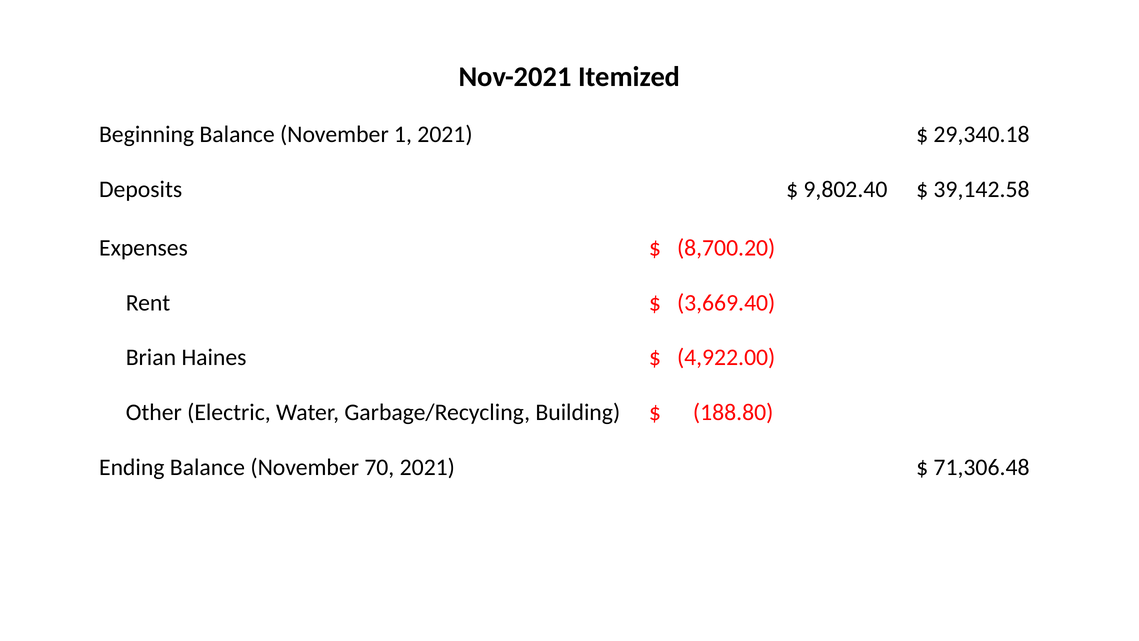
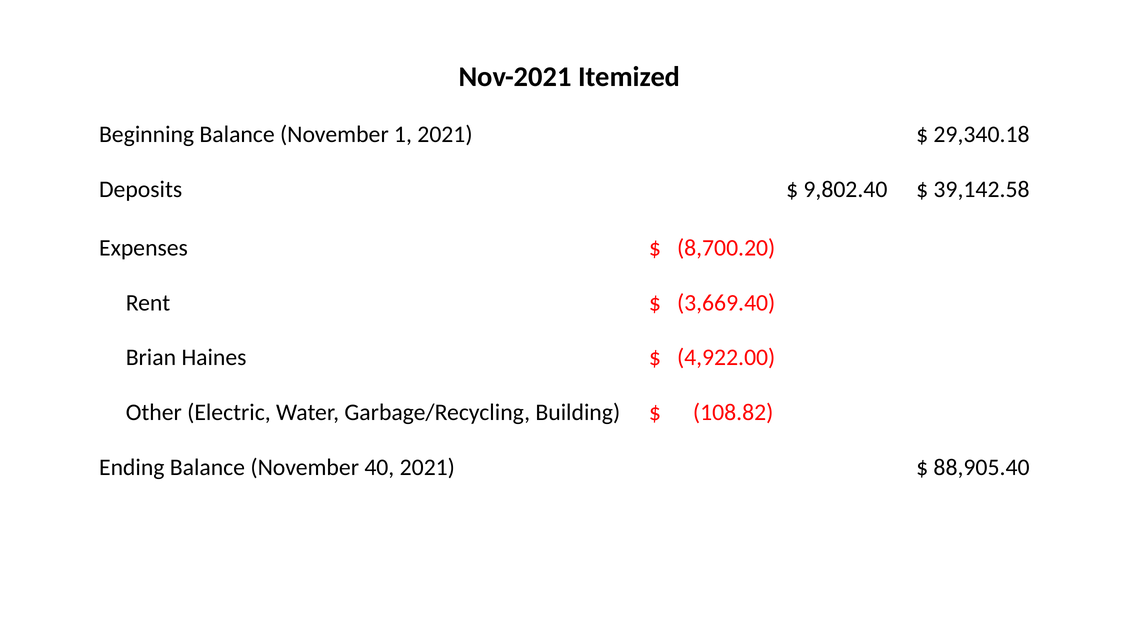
188.80: 188.80 -> 108.82 (733, 412)
70: 70 -> 40 (379, 467)
71,306.48: 71,306.48 -> 88,905.40 (982, 467)
